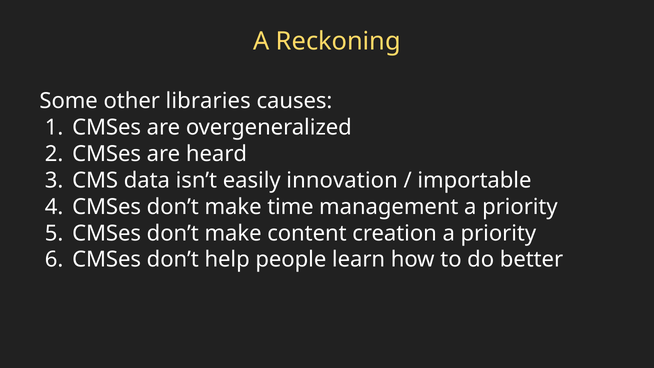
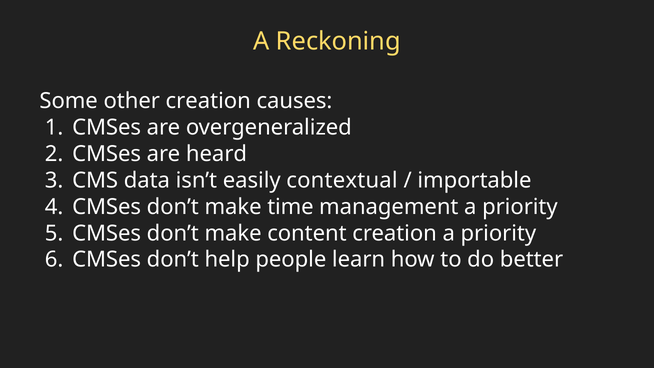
other libraries: libraries -> creation (208, 101)
innovation: innovation -> contextual (342, 180)
